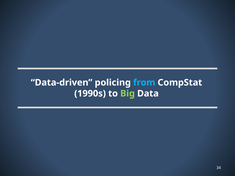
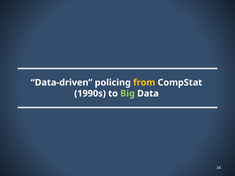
from colour: light blue -> yellow (144, 83)
